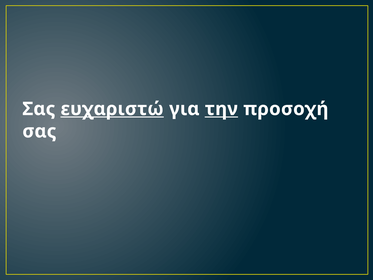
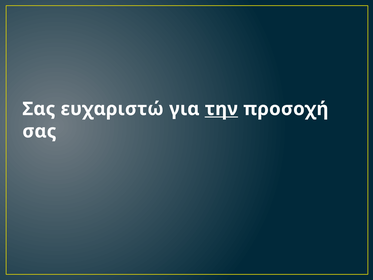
ευχαριστώ underline: present -> none (112, 109)
